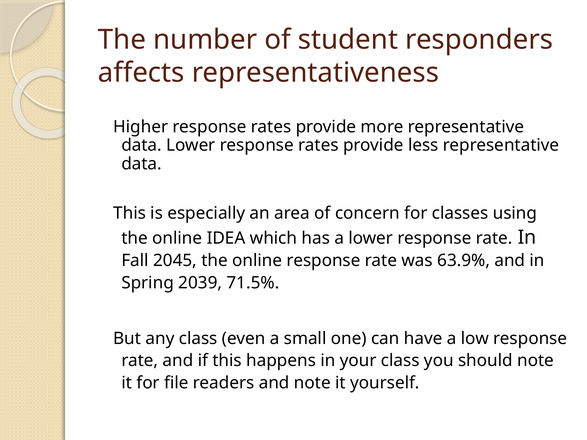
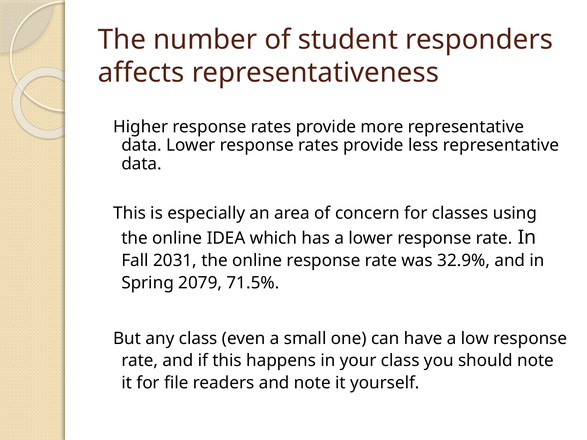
2045: 2045 -> 2031 (175, 261)
63.9%: 63.9% -> 32.9% (464, 261)
2039: 2039 -> 2079 (200, 283)
